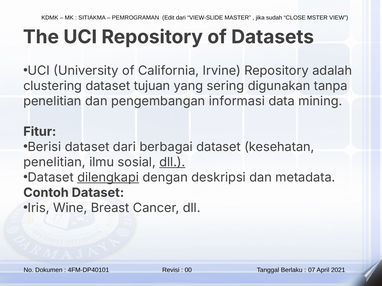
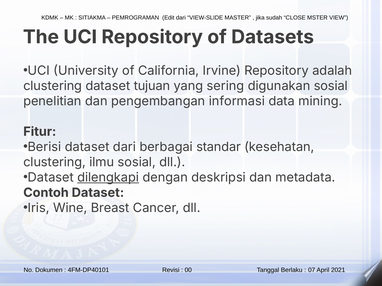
digunakan tanpa: tanpa -> sosial (331, 86)
berbagai dataset: dataset -> standar (219, 147)
penelitian: penelitian -> clustering (55, 162)
dll underline: present -> none (172, 162)
